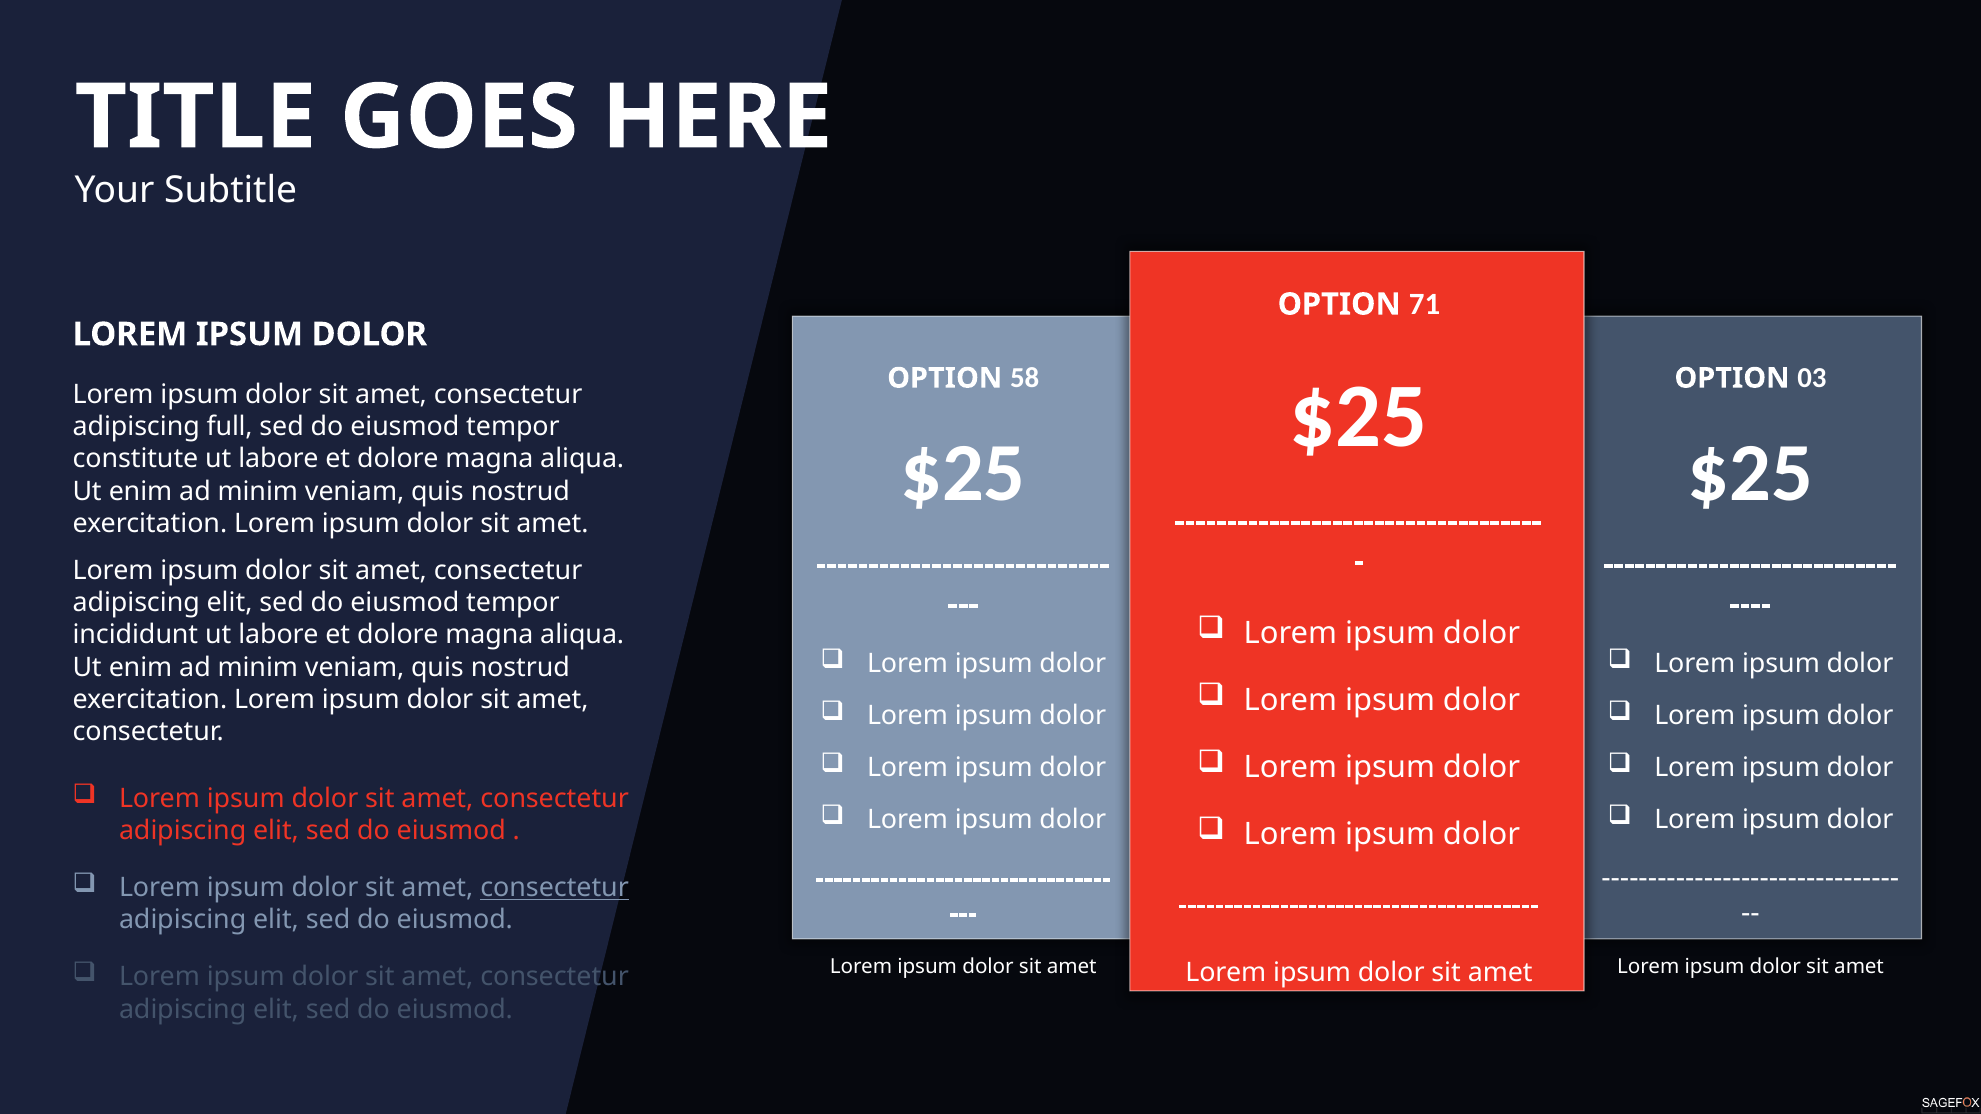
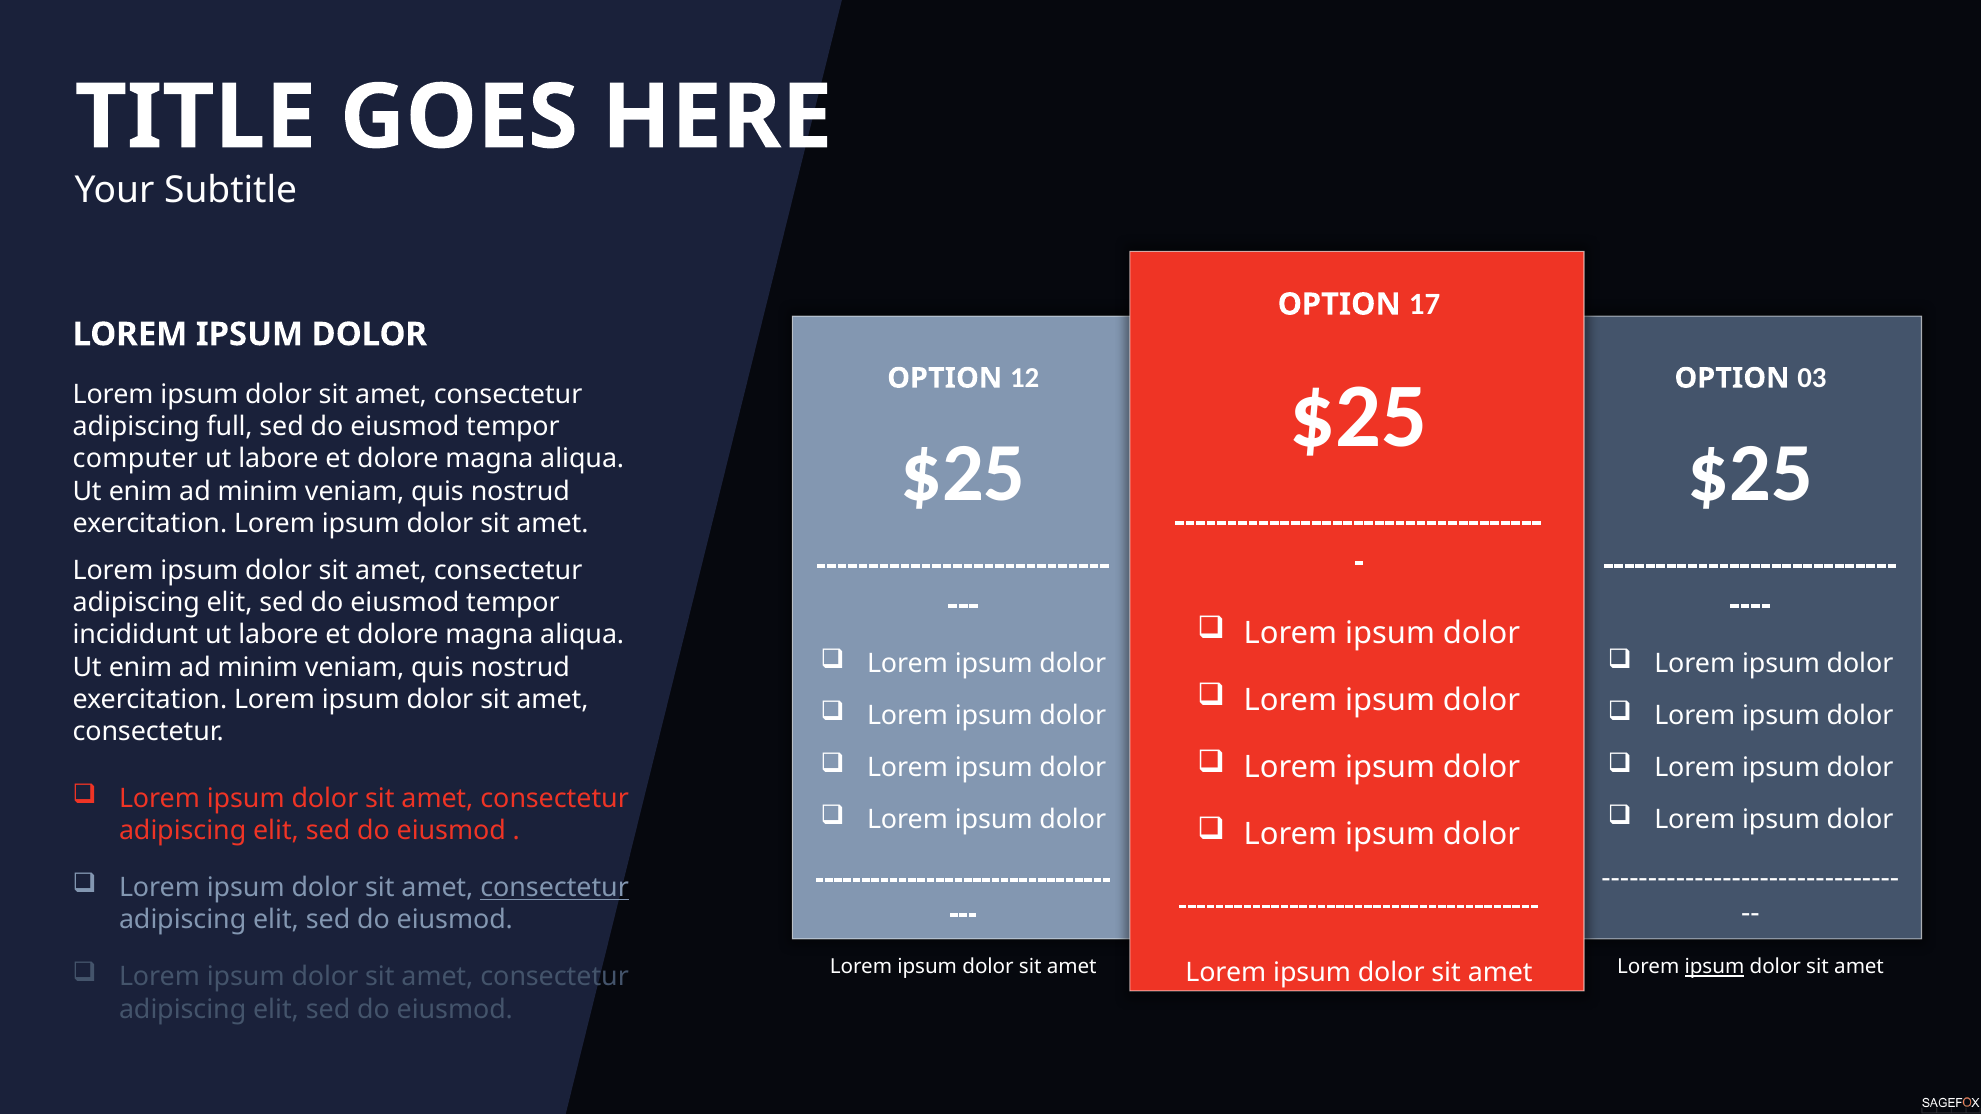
71: 71 -> 17 (1425, 304)
58: 58 -> 12 (1025, 378)
constitute: constitute -> computer (135, 459)
ipsum underline: none -> present (1714, 967)
